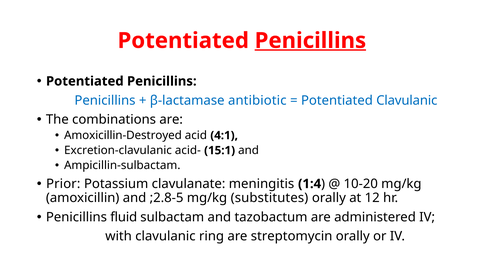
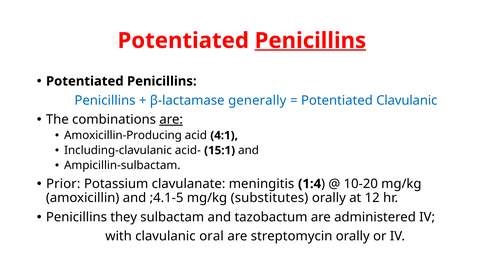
antibiotic: antibiotic -> generally (257, 100)
are underline: none -> present (171, 120)
Amoxicillin-Destroyed: Amoxicillin-Destroyed -> Amoxicillin-Producing (123, 136)
Excretion-clavulanic: Excretion-clavulanic -> Including-clavulanic (118, 151)
;2.8-5: ;2.8-5 -> ;4.1-5 (167, 198)
fluid: fluid -> they (124, 217)
ring: ring -> oral (211, 236)
